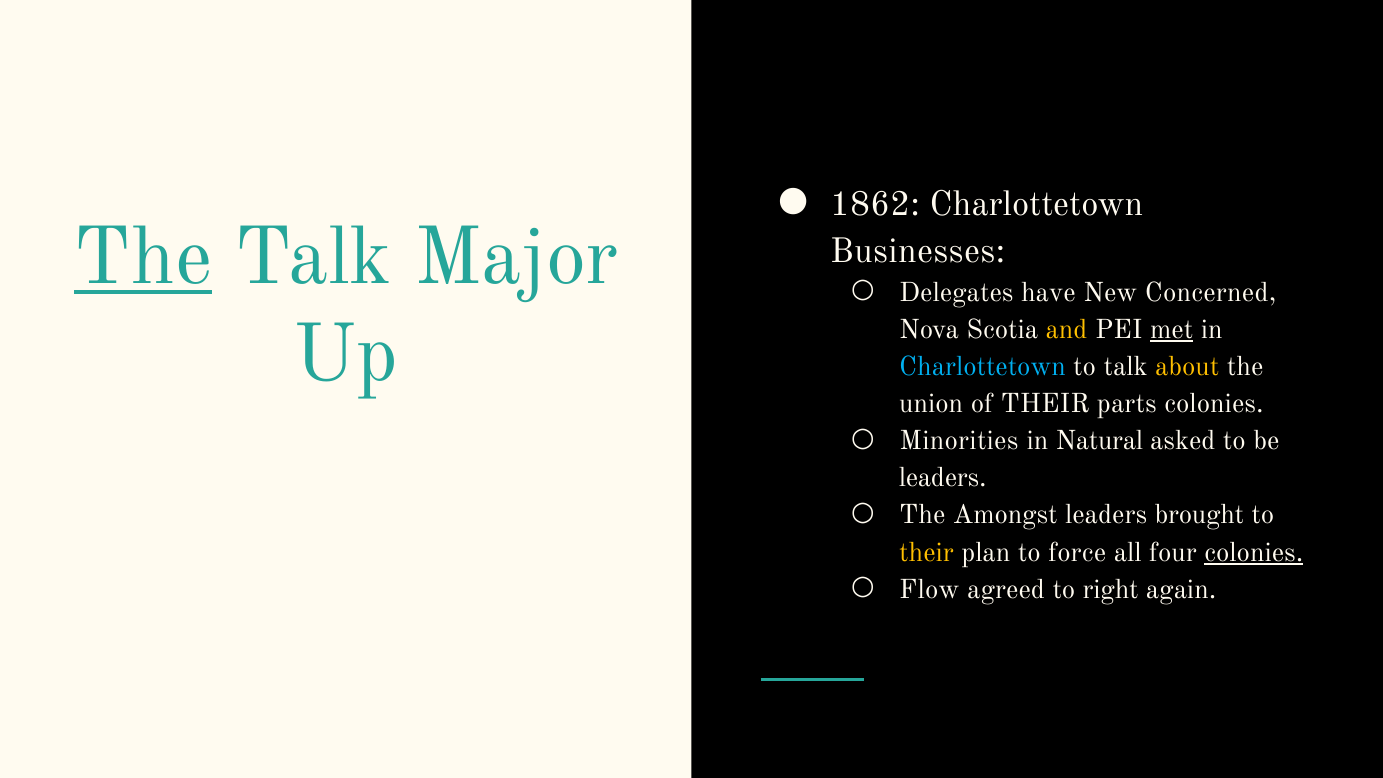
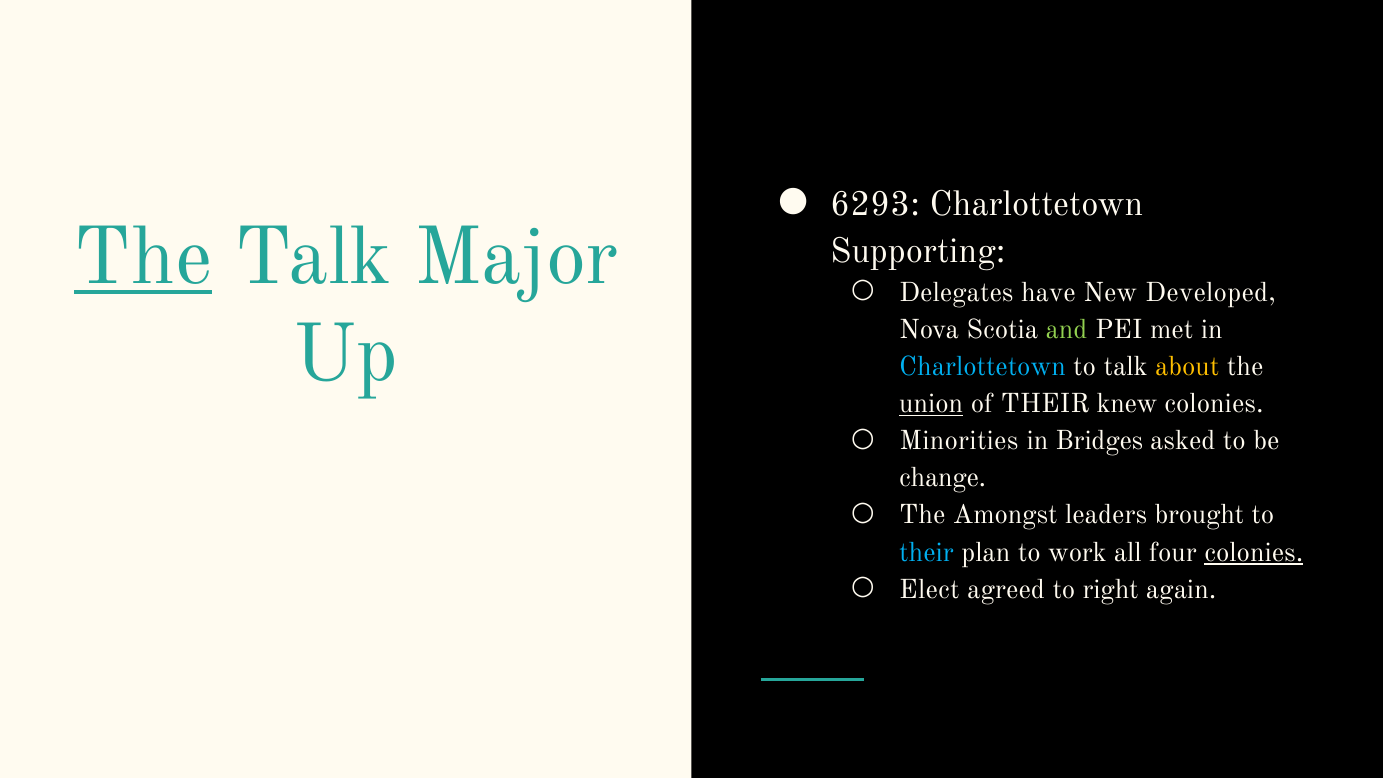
1862: 1862 -> 6293 (875, 204)
Businesses: Businesses -> Supporting (918, 251)
Concerned: Concerned -> Developed (1211, 293)
and colour: yellow -> light green (1067, 330)
met underline: present -> none (1172, 330)
union underline: none -> present (931, 404)
parts: parts -> knew (1127, 404)
Natural: Natural -> Bridges (1099, 441)
leaders: leaders -> change (943, 478)
their colour: yellow -> light blue (927, 552)
force: force -> work (1077, 552)
Flow: Flow -> Elect (929, 589)
